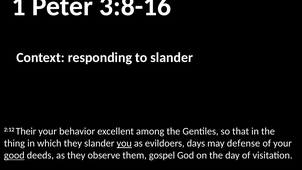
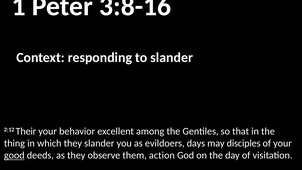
you underline: present -> none (124, 143)
defense: defense -> disciples (244, 143)
gospel: gospel -> action (162, 155)
